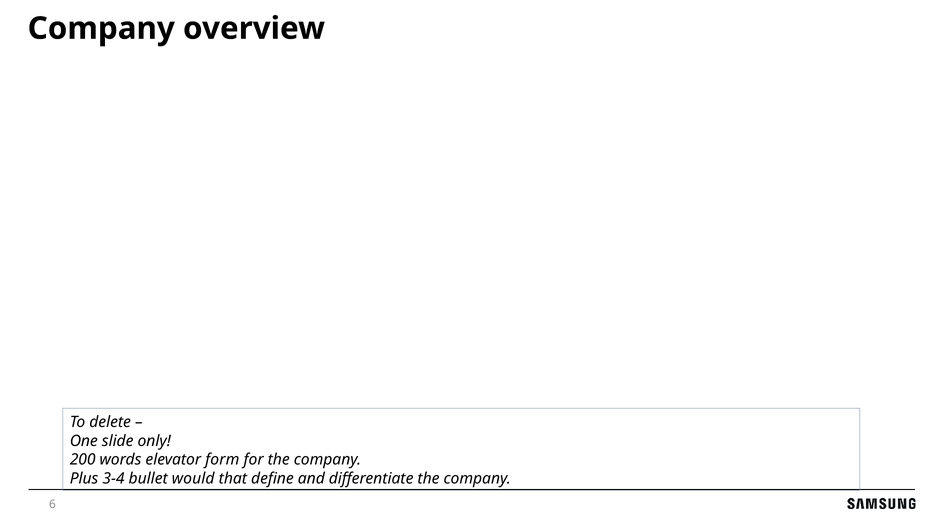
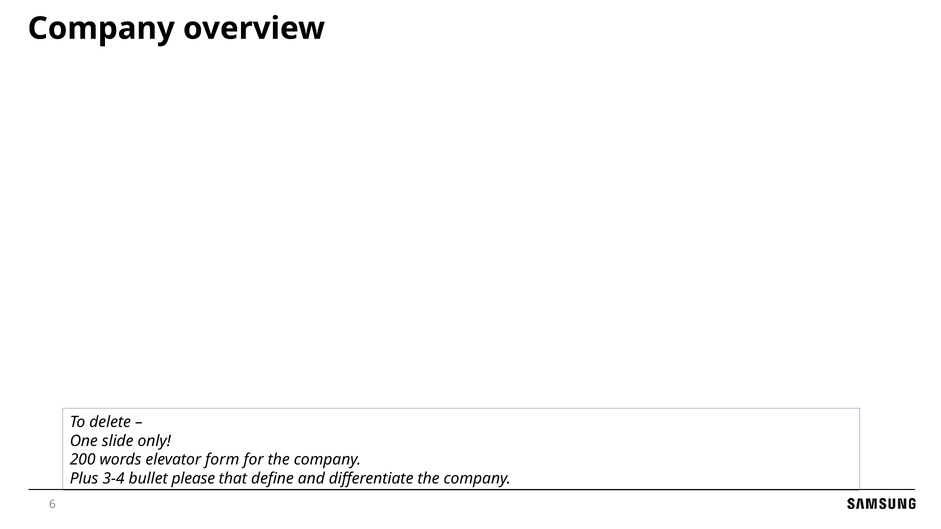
would: would -> please (193, 479)
